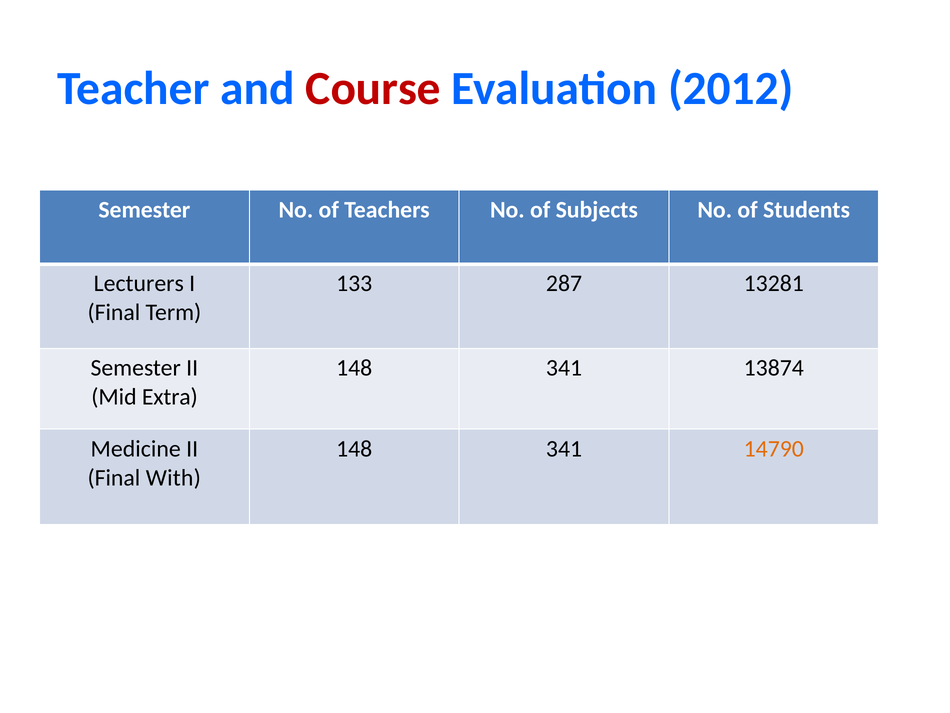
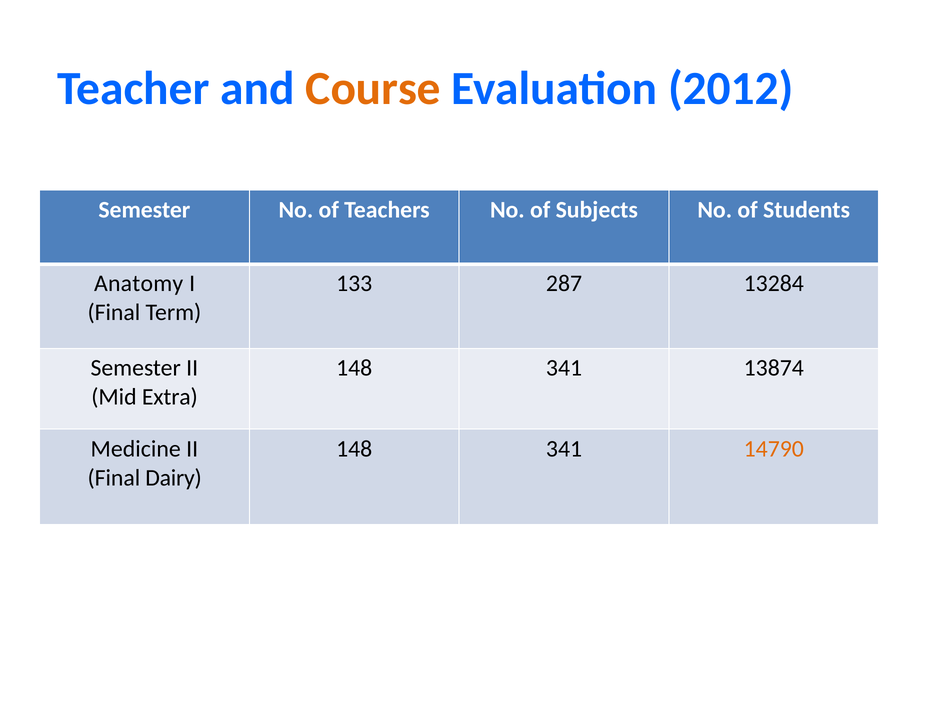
Course colour: red -> orange (373, 88)
Lecturers: Lecturers -> Anatomy (139, 283)
13281: 13281 -> 13284 (774, 283)
With: With -> Dairy (174, 477)
